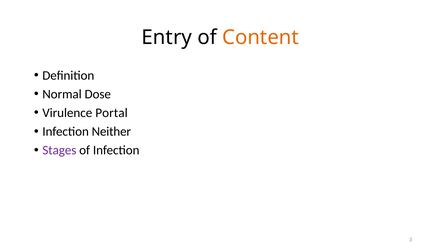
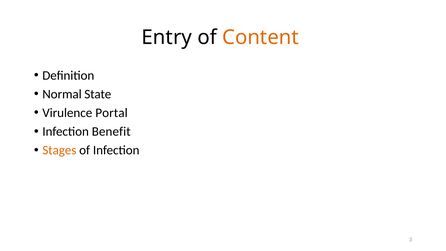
Dose: Dose -> State (98, 94)
Neither: Neither -> Benefit (111, 132)
Stages colour: purple -> orange (59, 150)
